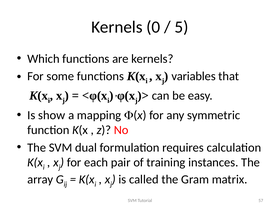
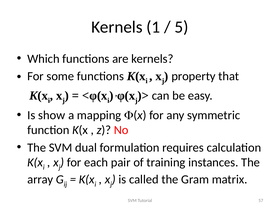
0: 0 -> 1 (153, 27)
variables: variables -> property (193, 76)
